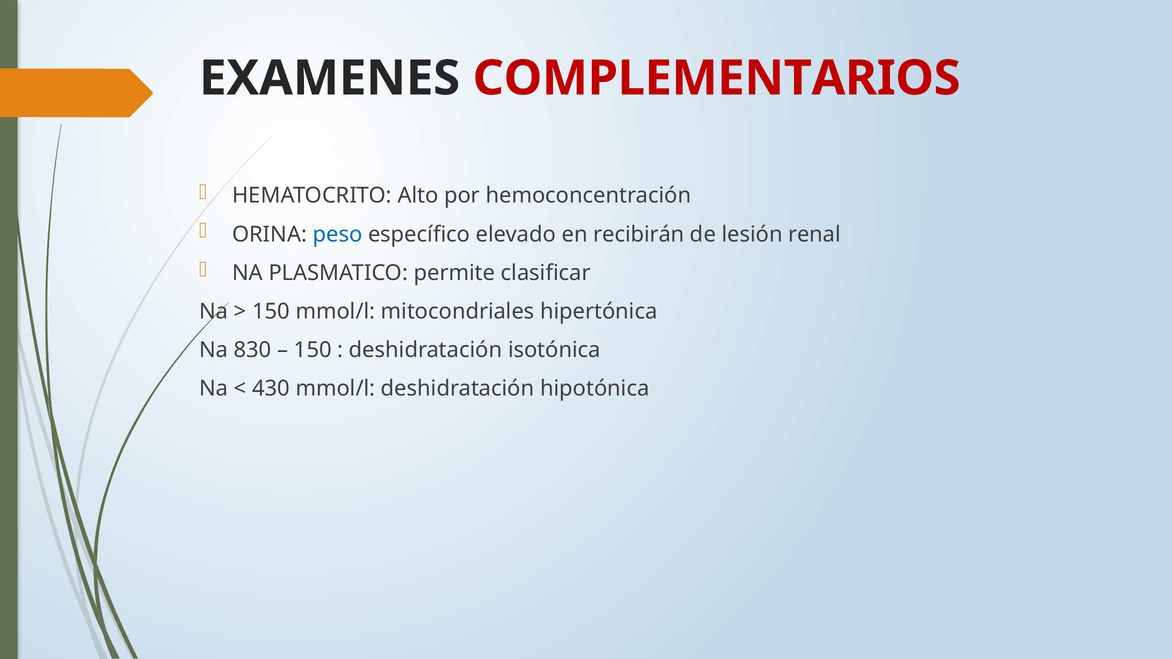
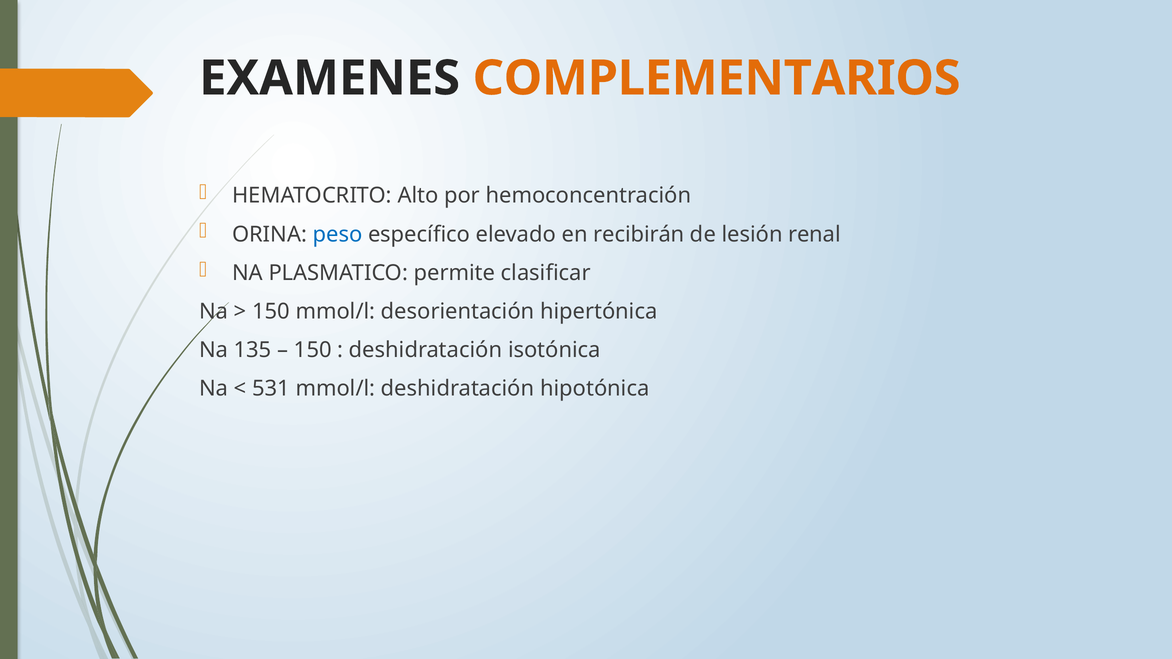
COMPLEMENTARIOS colour: red -> orange (717, 78)
mitocondriales: mitocondriales -> desorientación (458, 312)
830: 830 -> 135 (253, 350)
430: 430 -> 531 (271, 389)
